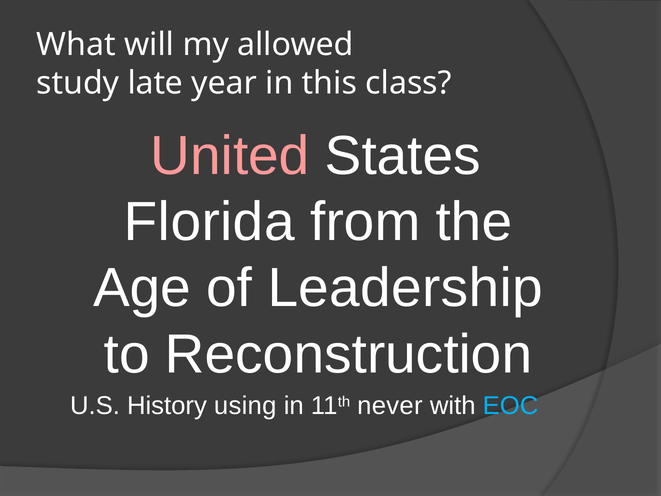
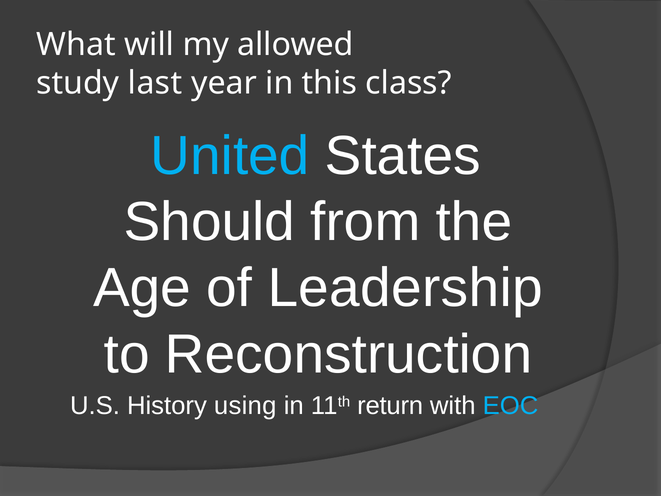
late: late -> last (155, 83)
United colour: pink -> light blue (230, 156)
Florida: Florida -> Should (209, 222)
never: never -> return (390, 406)
